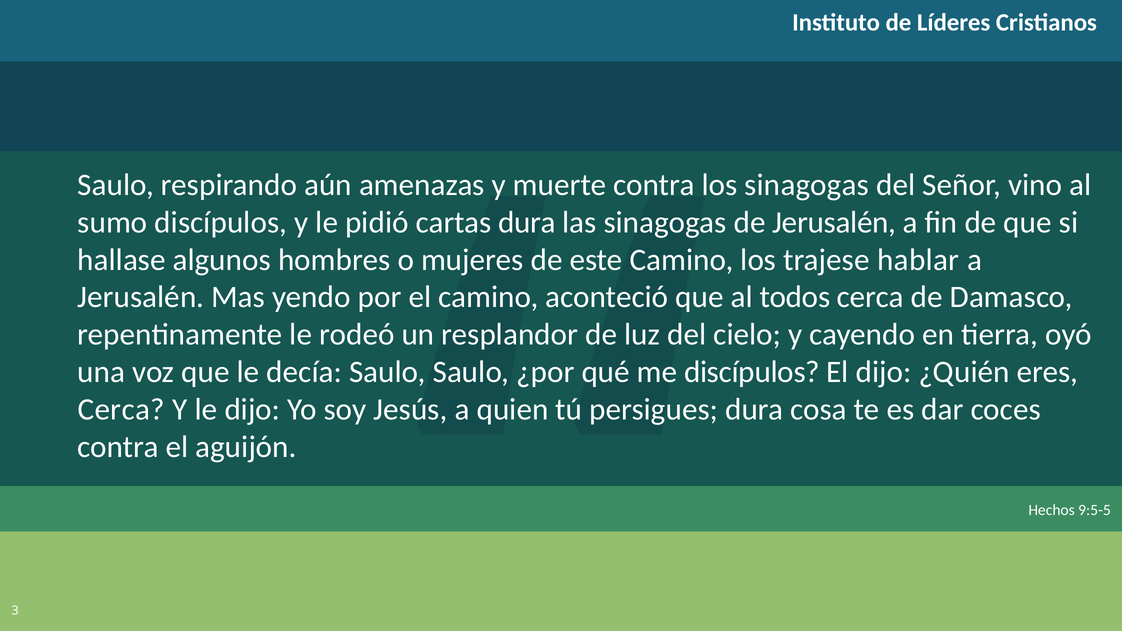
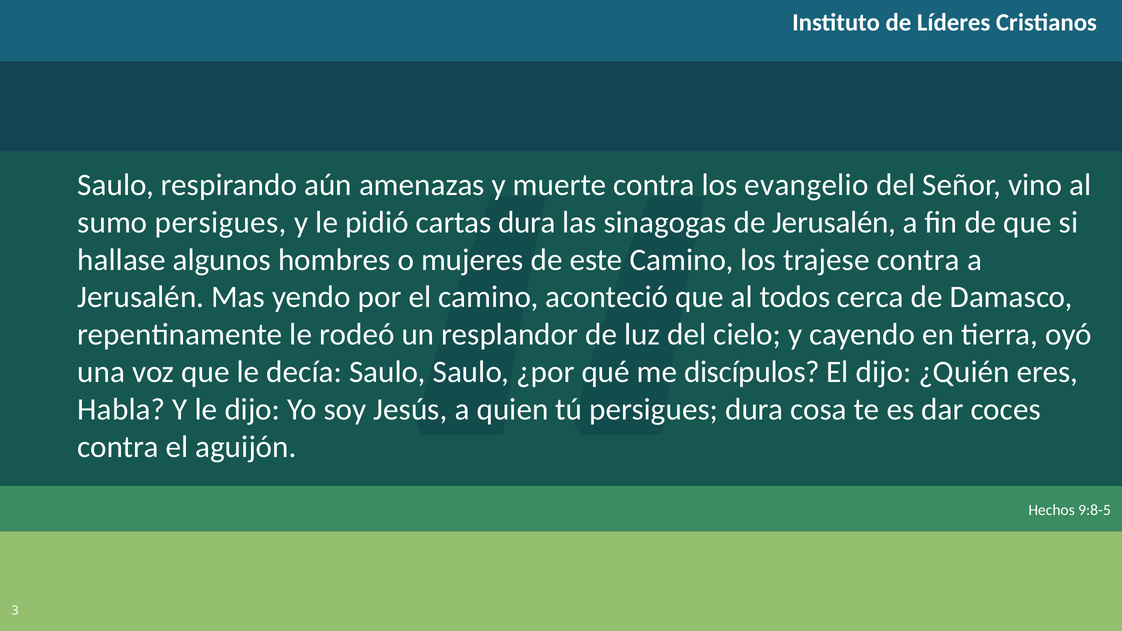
los sinagogas: sinagogas -> evangelio (807, 185)
sumo discípulos: discípulos -> persigues (221, 222)
trajese hablar: hablar -> contra (918, 260)
Cerca: Cerca -> Habla (121, 409)
9:5-5: 9:5-5 -> 9:8-5 (1094, 510)
